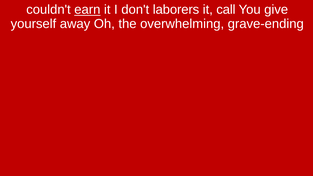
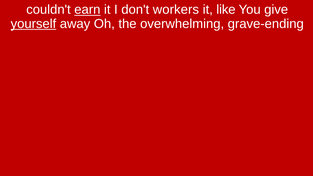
laborers: laborers -> workers (176, 10)
call: call -> like (226, 10)
yourself underline: none -> present (33, 24)
